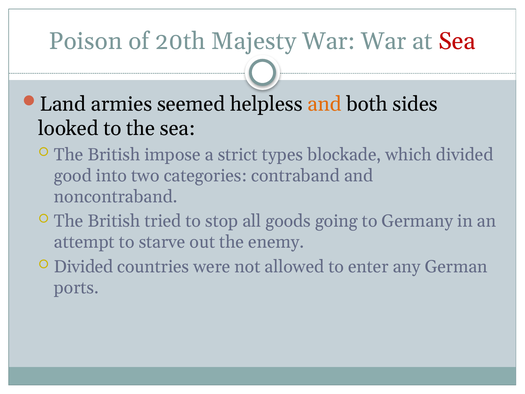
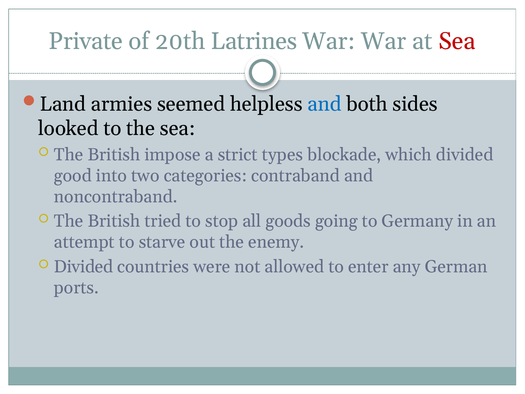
Poison: Poison -> Private (86, 41)
Majesty: Majesty -> Latrines (254, 41)
and colour: orange -> blue (324, 104)
